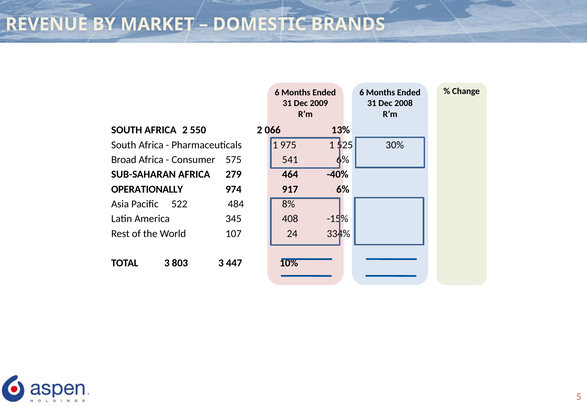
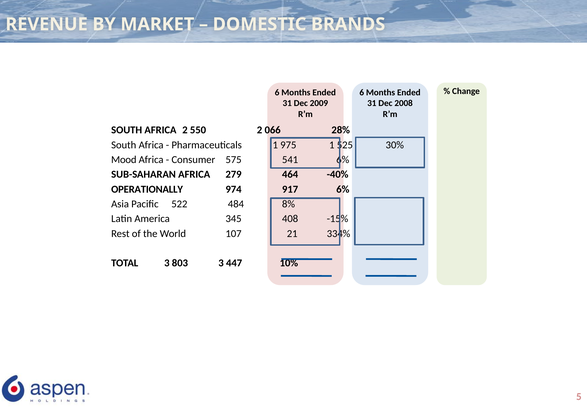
13%: 13% -> 28% (341, 130)
Broad: Broad -> Mood (124, 159)
24: 24 -> 21 (292, 233)
